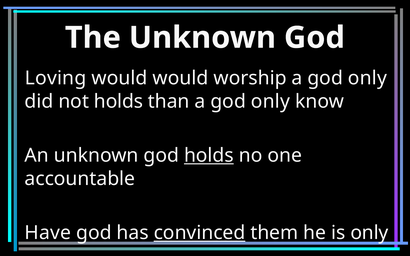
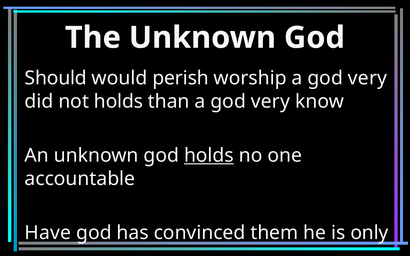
Loving: Loving -> Should (56, 78)
would would: would -> perish (181, 78)
worship a god only: only -> very (367, 78)
than a god only: only -> very (270, 101)
convinced underline: present -> none (200, 233)
